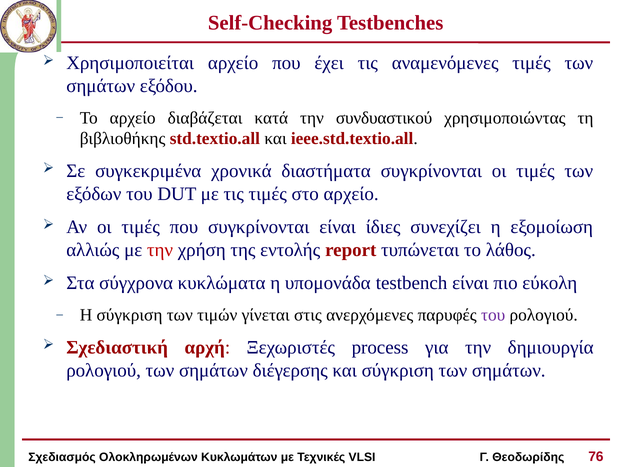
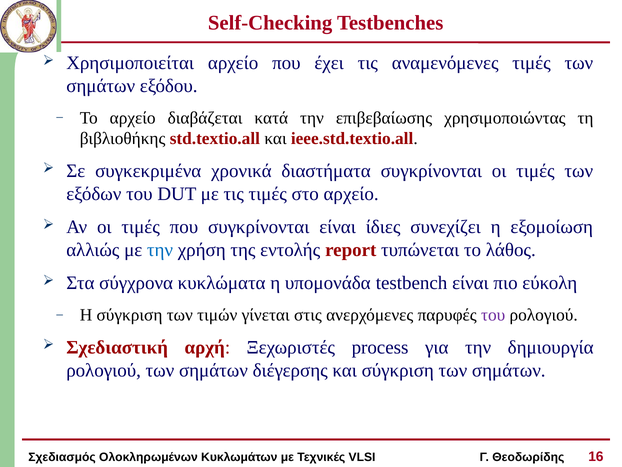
συνδυαστικού: συνδυαστικού -> επιβεβαίωσης (384, 118)
την colour: red -> blue (160, 250)
76: 76 -> 16 (596, 456)
